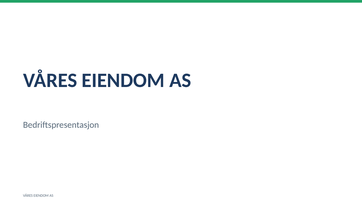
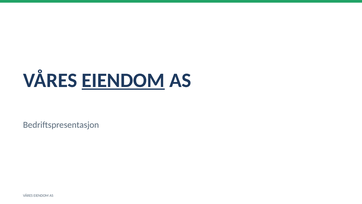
EIENDOM underline: none -> present (123, 80)
